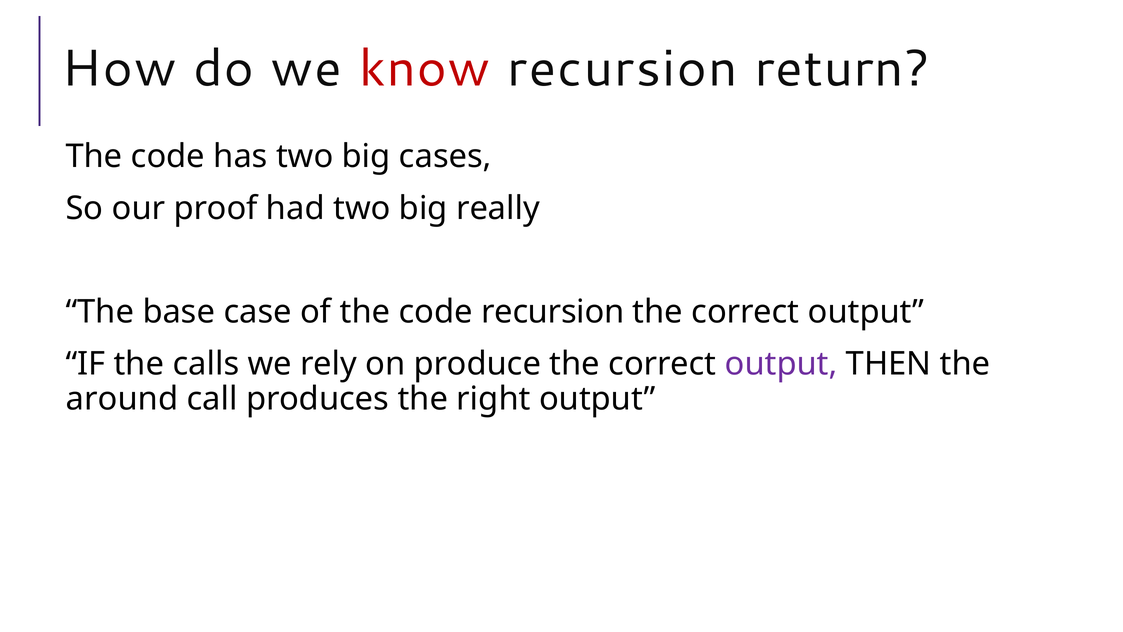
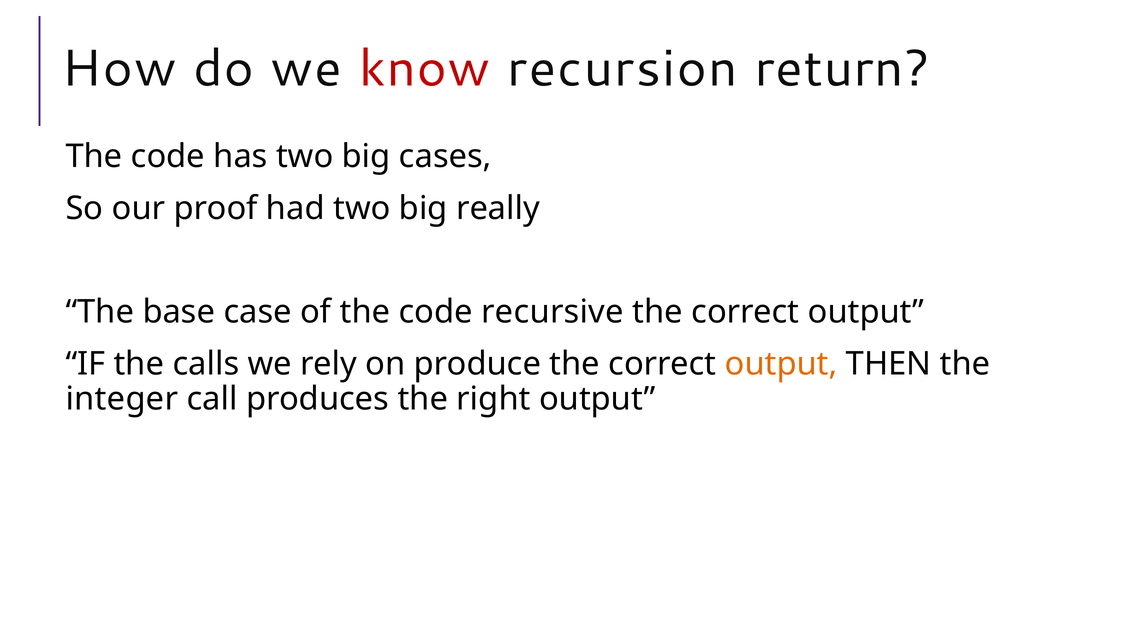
code recursion: recursion -> recursive (552, 312)
output colour: purple -> orange (781, 364)
around: around -> integer (122, 399)
